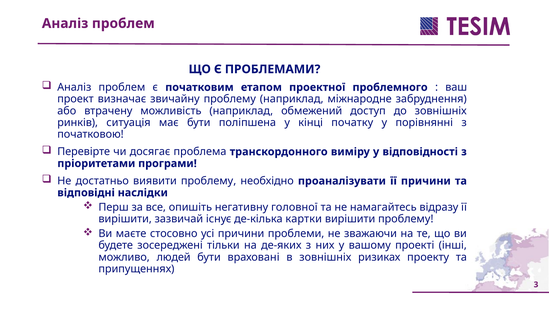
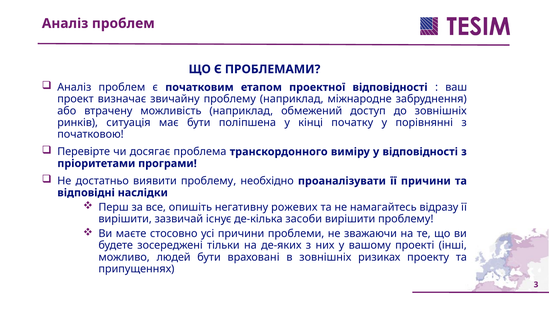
проектної проблемного: проблемного -> відповідності (390, 87)
головної: головної -> рожевих (294, 207)
картки: картки -> засоби (304, 219)
